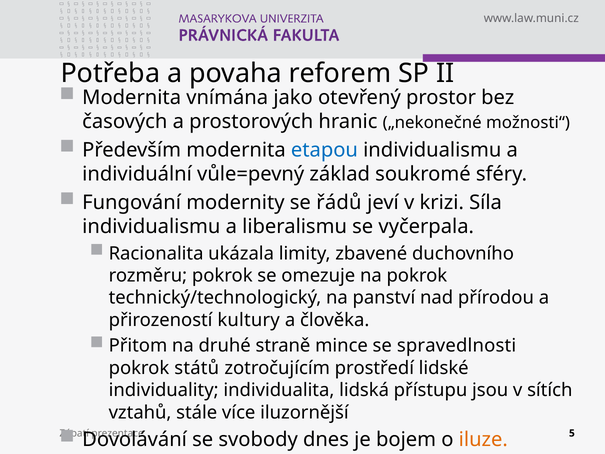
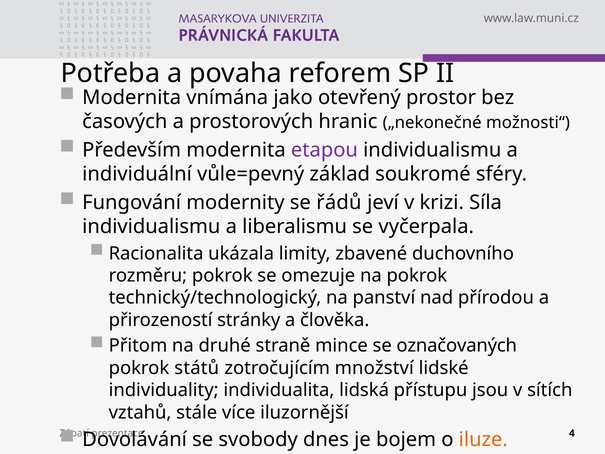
etapou colour: blue -> purple (324, 150)
kultury: kultury -> stránky (249, 320)
spravedlnosti: spravedlnosti -> označovaných (457, 346)
prostředí: prostředí -> množství (374, 368)
5: 5 -> 4 (572, 433)
